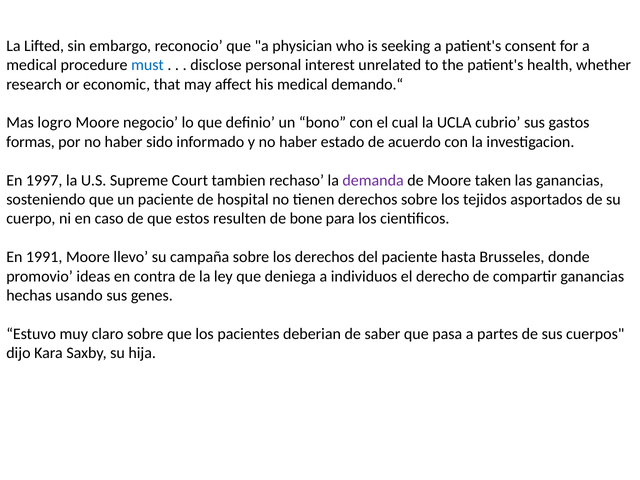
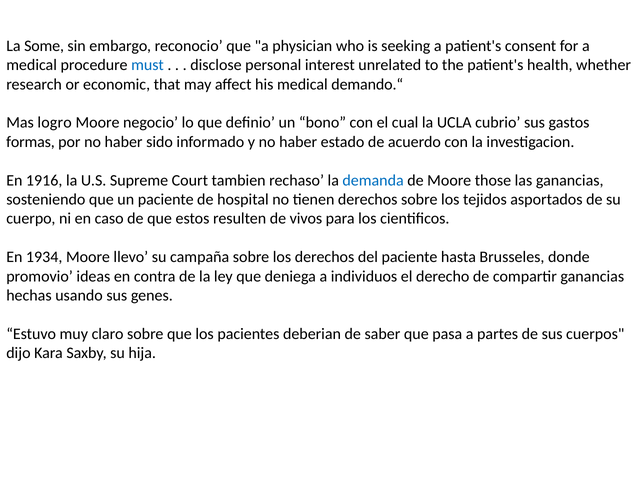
Lifted: Lifted -> Some (44, 46)
1997: 1997 -> 1916 (44, 180)
demanda colour: purple -> blue (373, 180)
taken: taken -> those (493, 180)
bone: bone -> vivos (306, 219)
1991: 1991 -> 1934 (44, 257)
